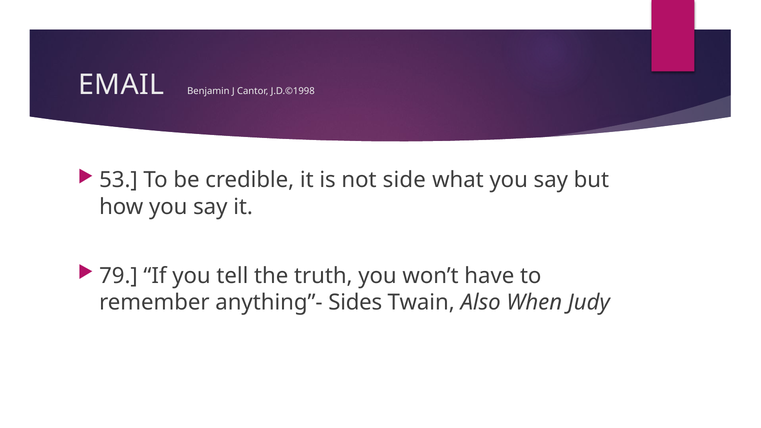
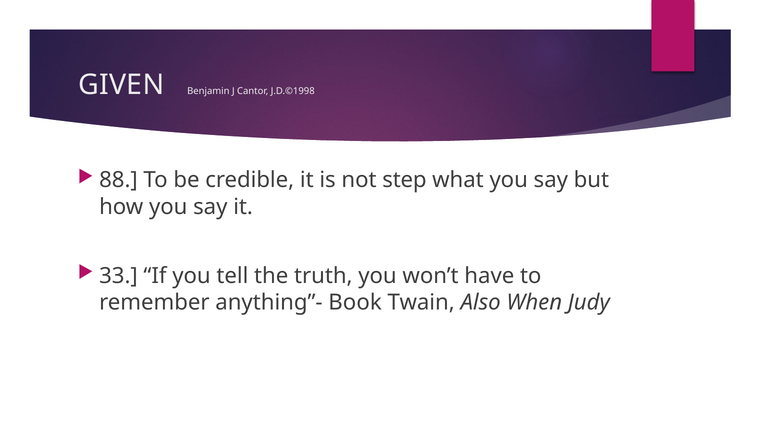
EMAIL: EMAIL -> GIVEN (121, 85)
53: 53 -> 88 (118, 180)
side: side -> step (404, 180)
79: 79 -> 33 (118, 276)
Sides: Sides -> Book (355, 302)
